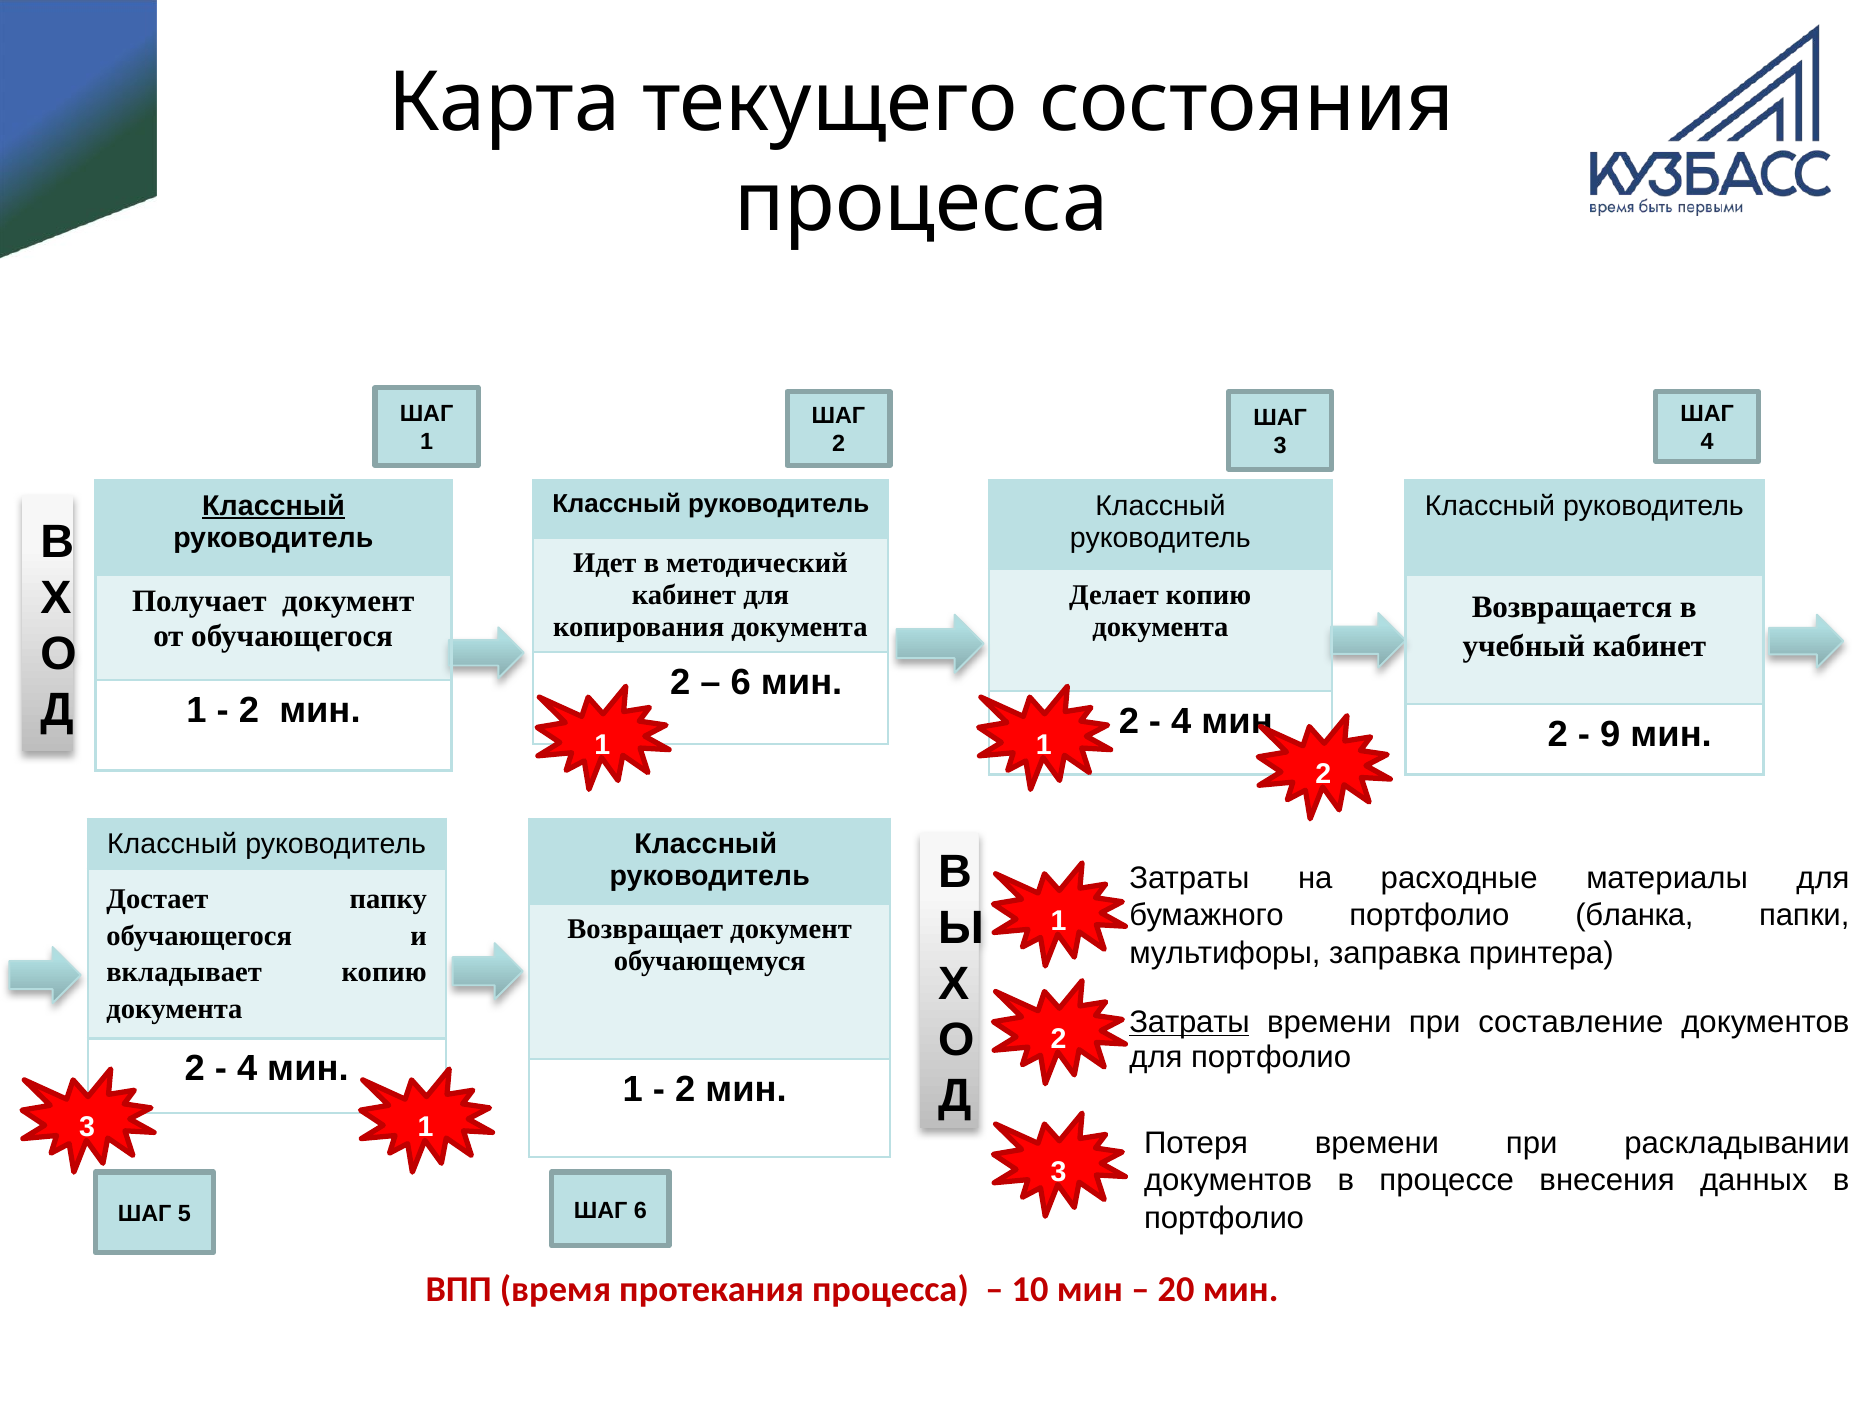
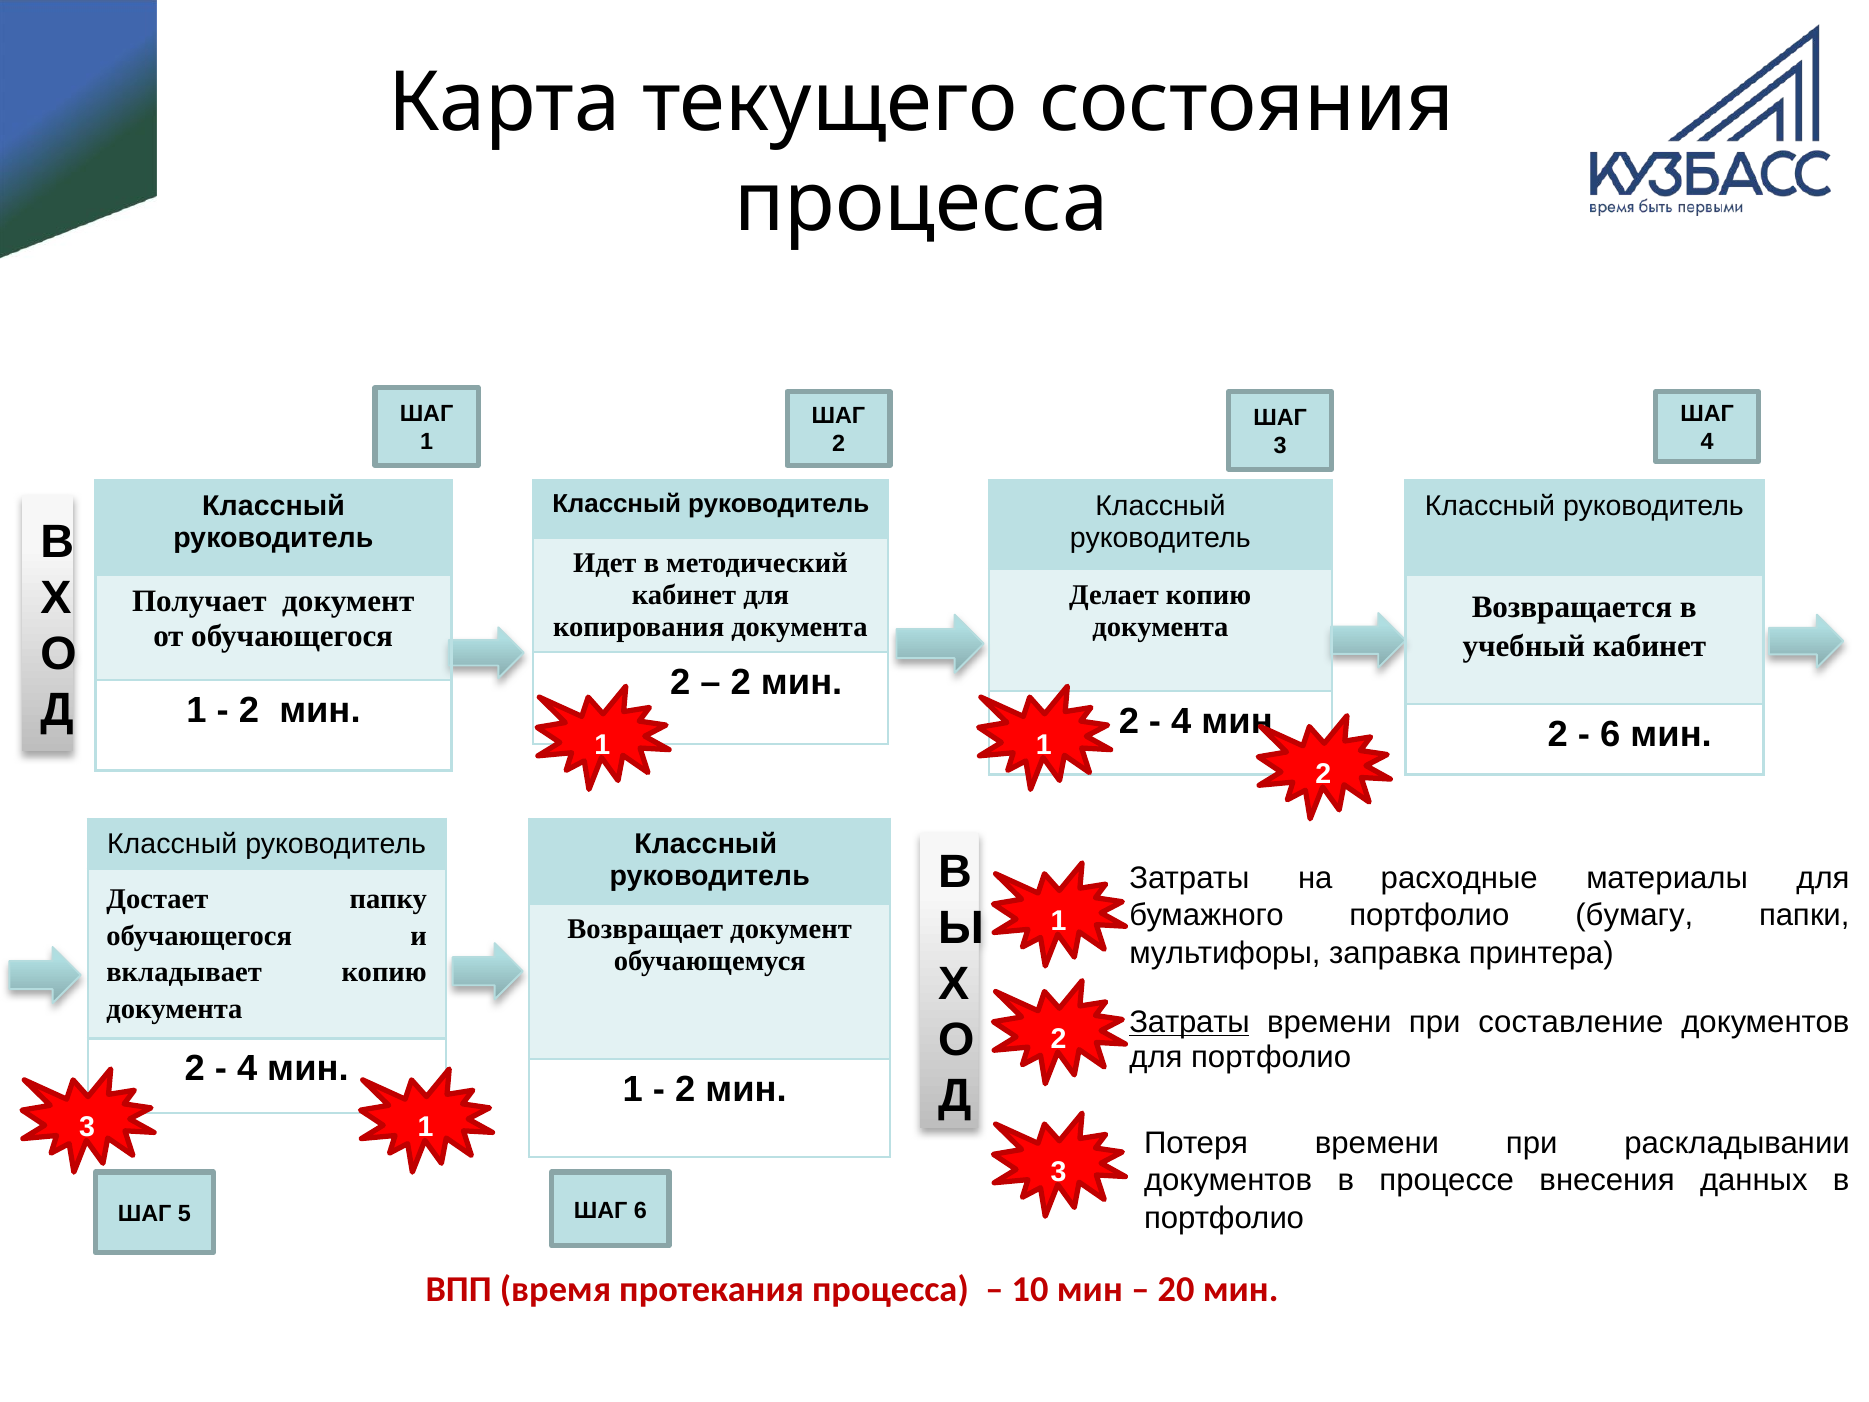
Классный underline: present -> none (274, 506)
6: 6 -> 2 (741, 682)
9: 9 -> 6 (1610, 734)
бланка: бланка -> бумагу (1634, 915)
